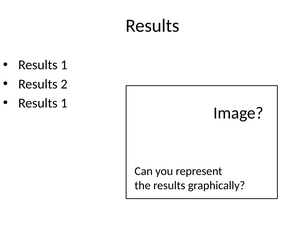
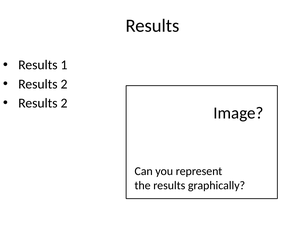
1: 1 -> 2 (64, 103)
